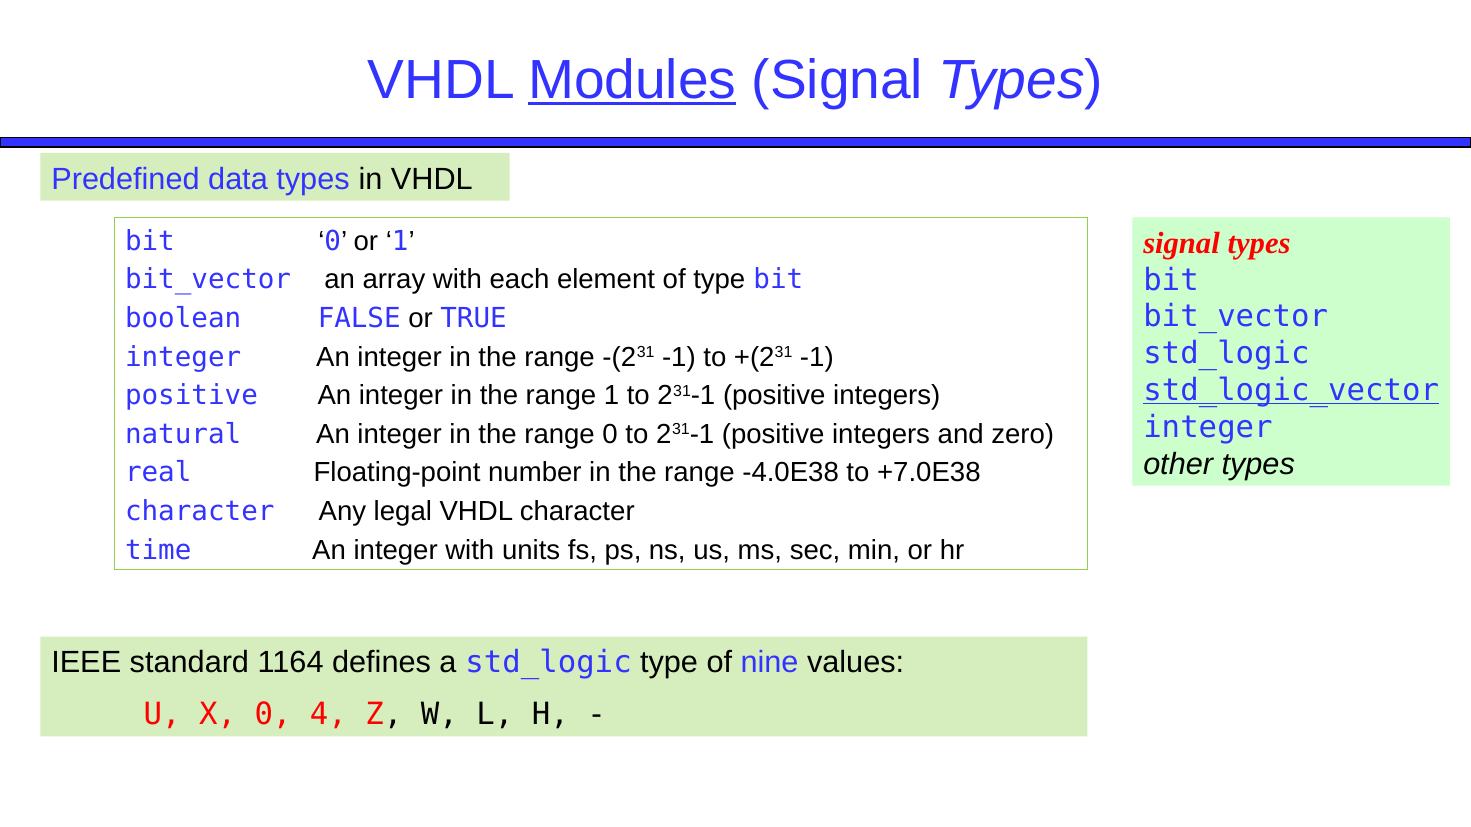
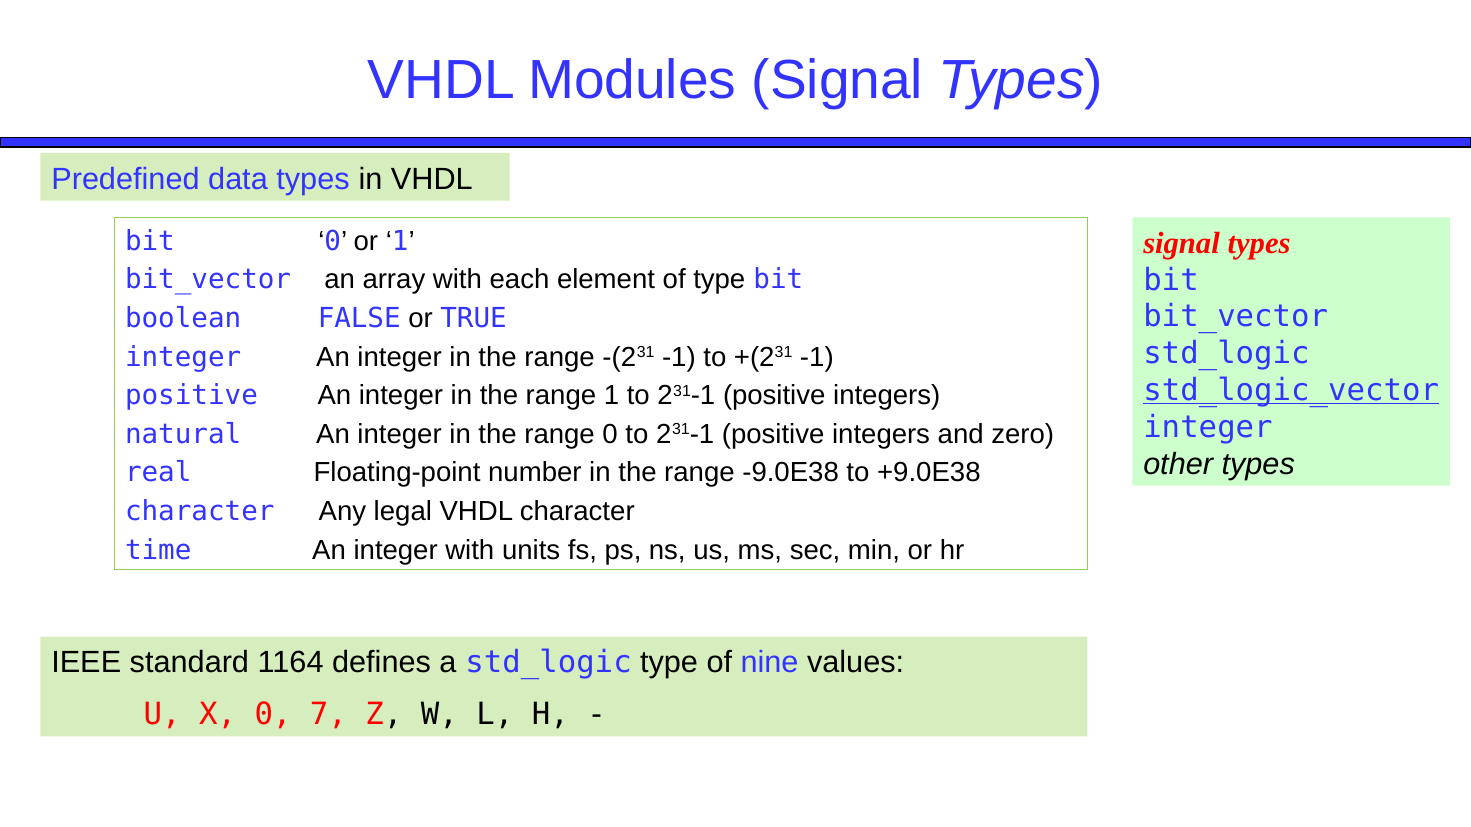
Modules underline: present -> none (632, 80)
-4.0E38: -4.0E38 -> -9.0E38 (791, 473)
+7.0E38: +7.0E38 -> +9.0E38 (929, 473)
4: 4 -> 7 (328, 715)
